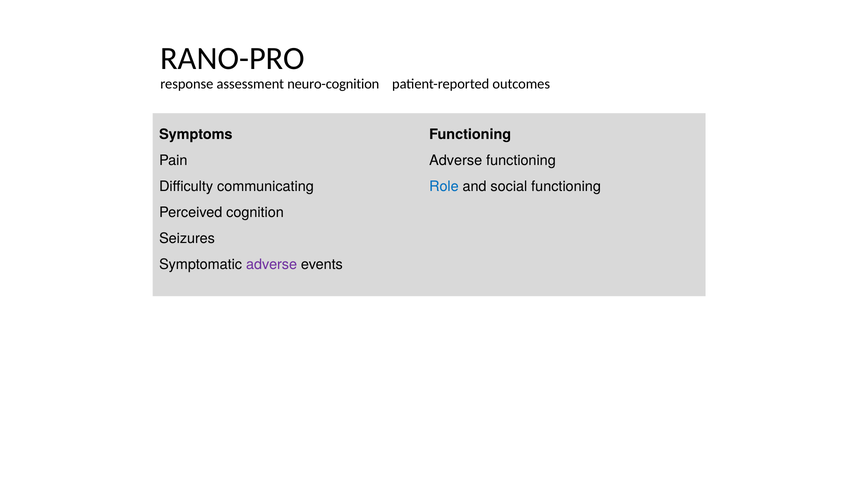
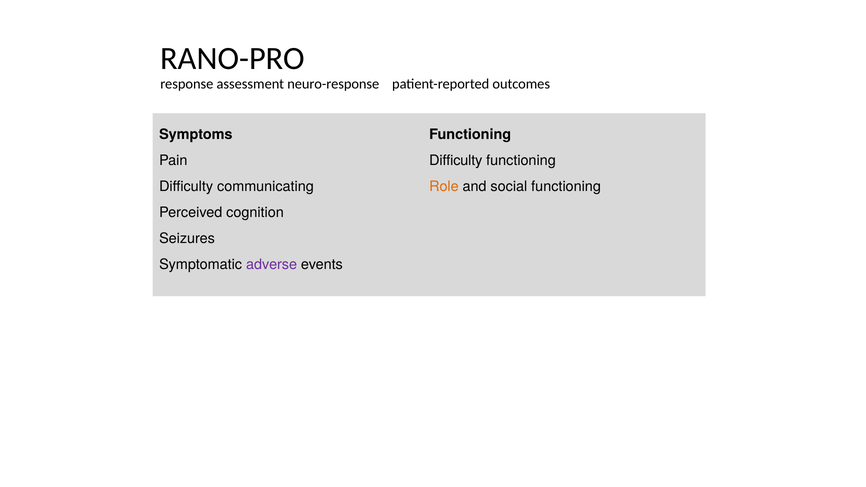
neuro-cognition: neuro-cognition -> neuro-response (333, 84)
Adverse: Adverse -> Difficulty (456, 161)
Role colour: blue -> orange (444, 187)
